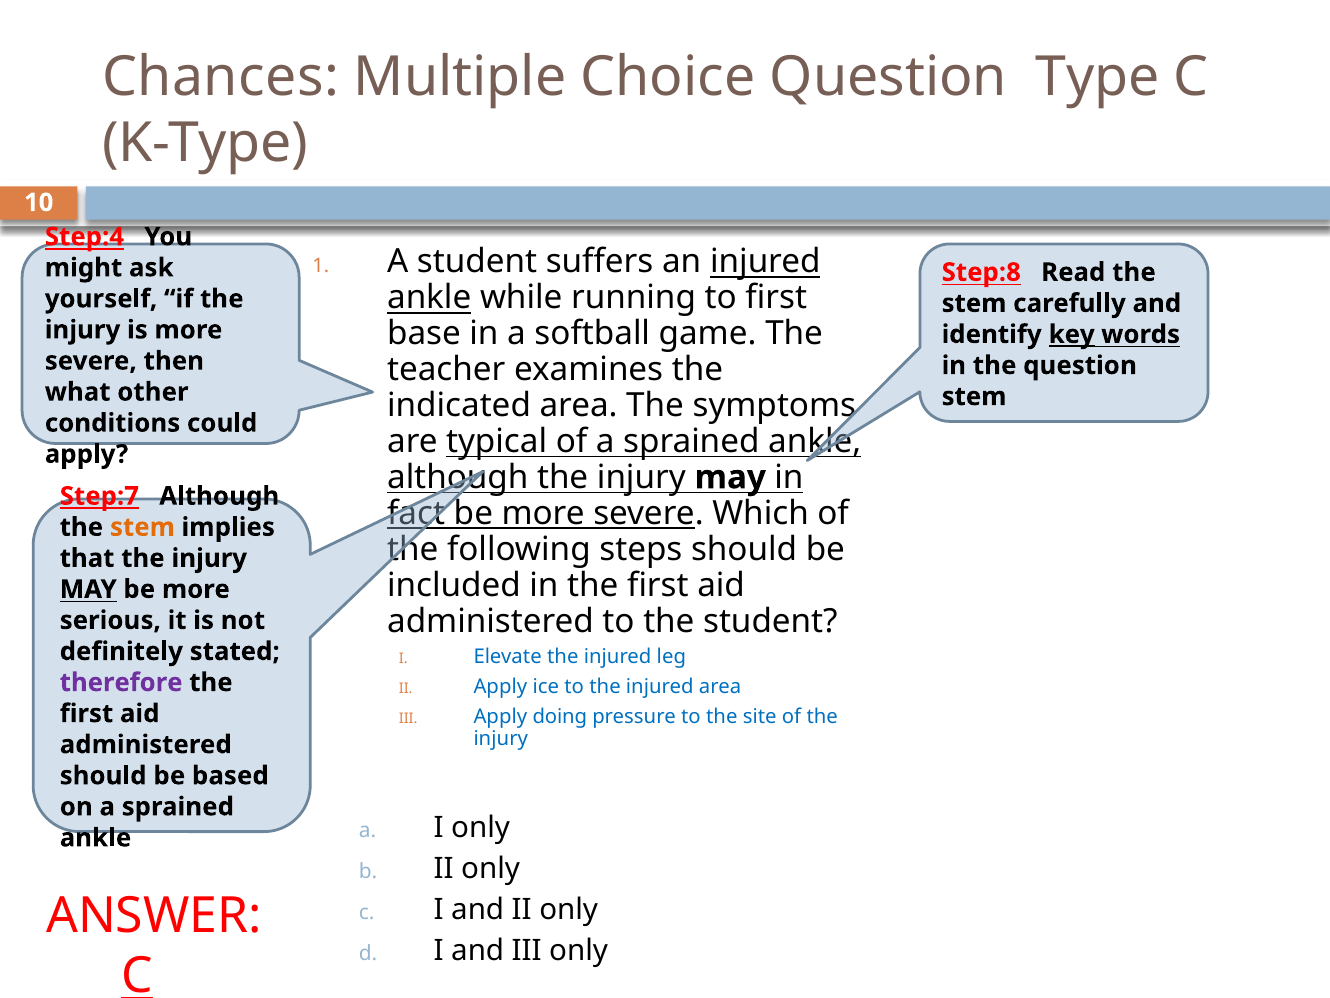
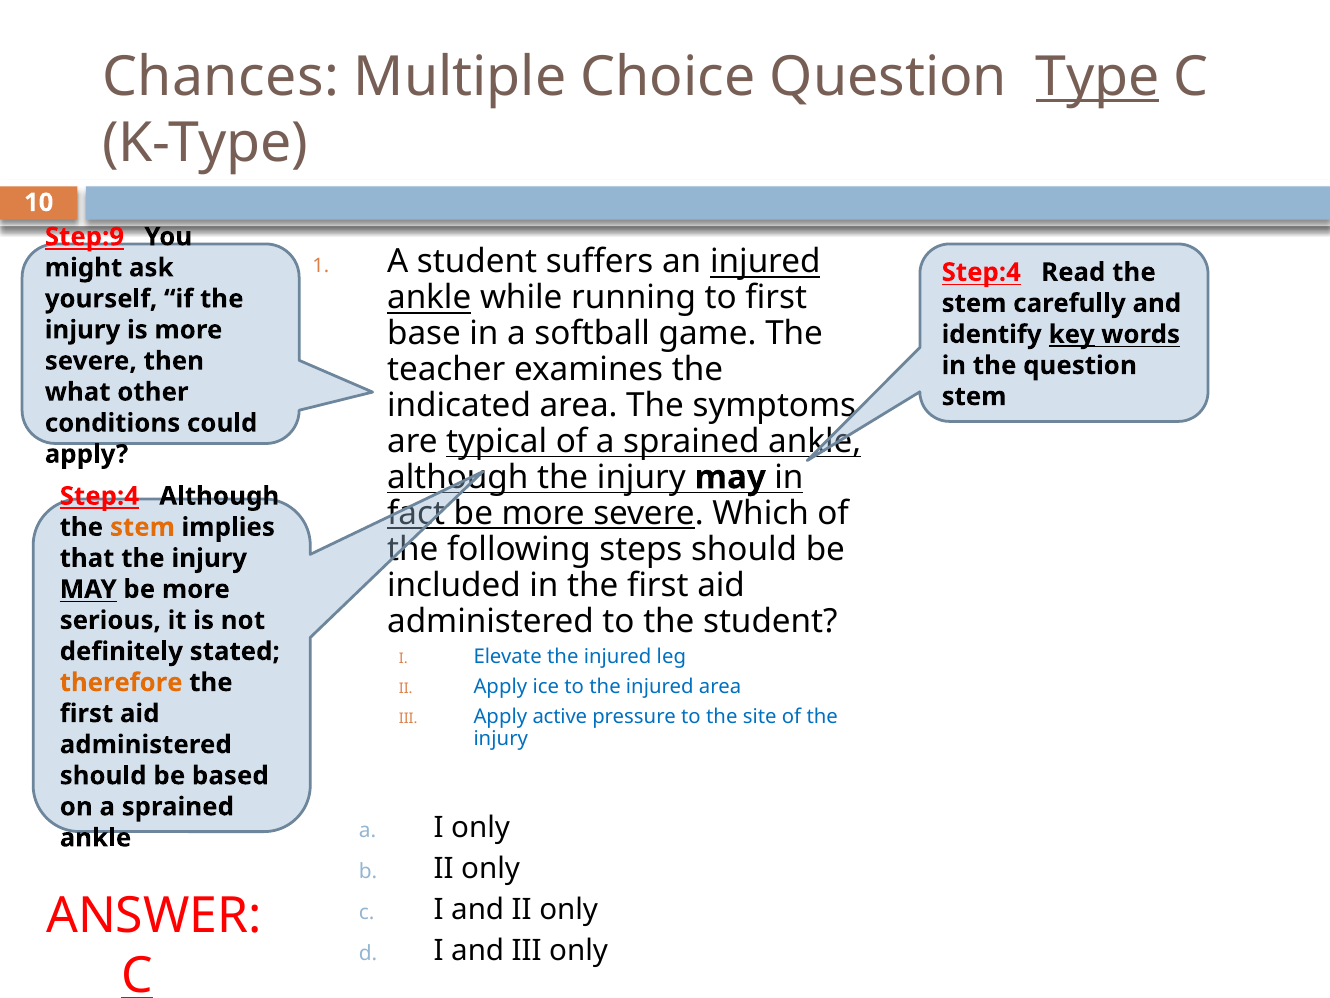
Type underline: none -> present (1098, 77)
Step:4: Step:4 -> Step:9 (84, 237)
Step:8: Step:8 -> Step:4 (981, 272)
Step:7: Step:7 -> Step:4 (99, 496)
therefore colour: purple -> orange (121, 682)
doing: doing -> active (560, 717)
